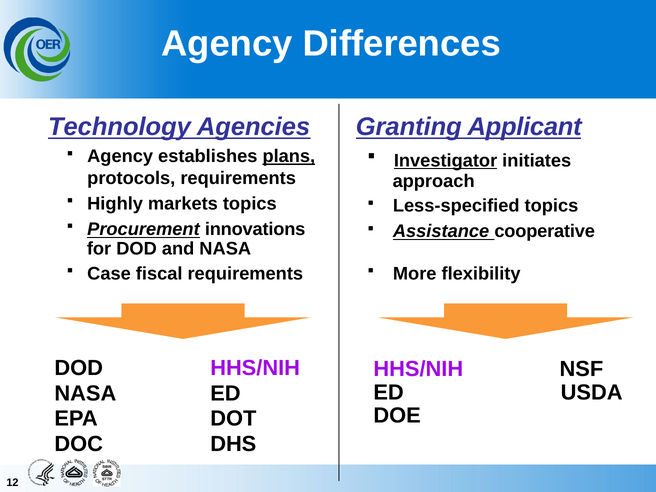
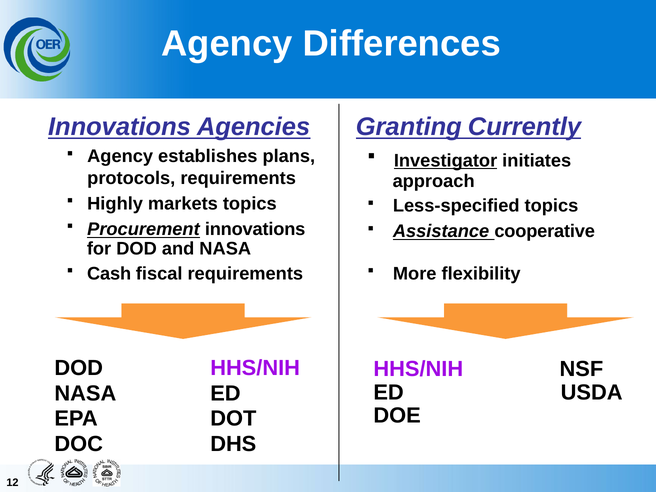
Technology: Technology -> Innovations (119, 127)
Applicant: Applicant -> Currently (524, 127)
plans underline: present -> none (289, 156)
Case: Case -> Cash (109, 274)
